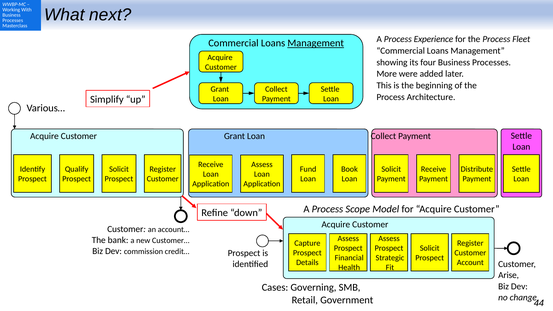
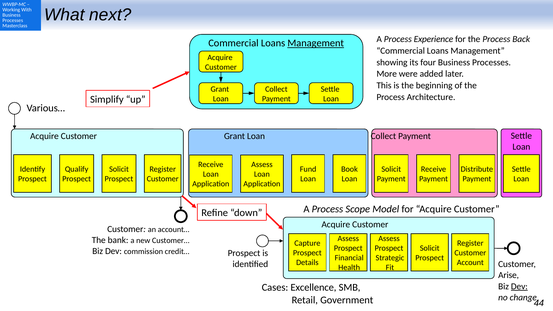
Fleet: Fleet -> Back (521, 39)
Dev underline: none -> present (519, 286)
Governing: Governing -> Excellence (313, 288)
